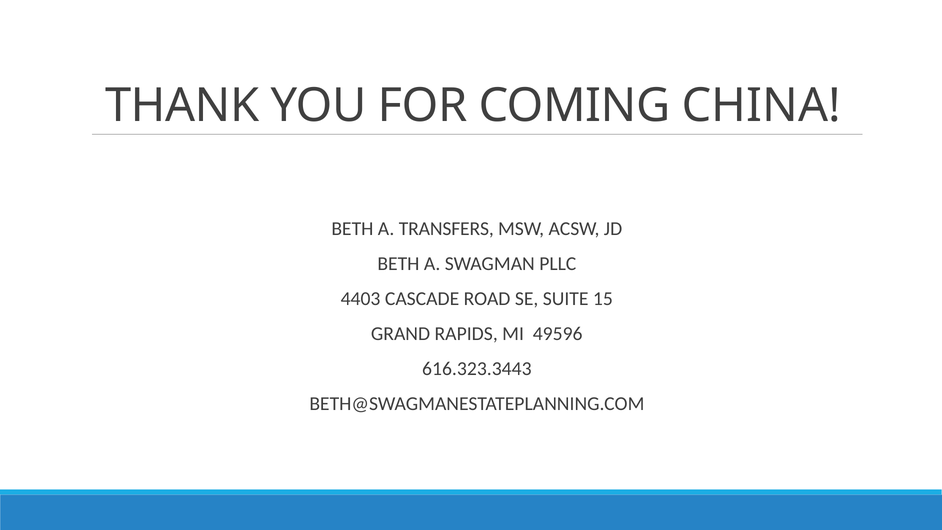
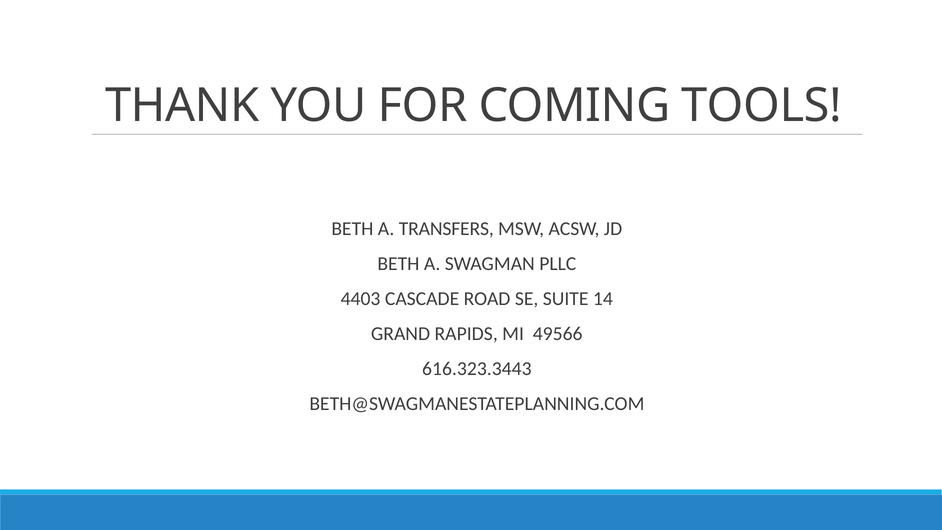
CHINA: CHINA -> TOOLS (762, 106)
15: 15 -> 14 (603, 299)
49596: 49596 -> 49566 (558, 334)
